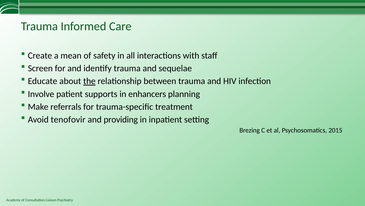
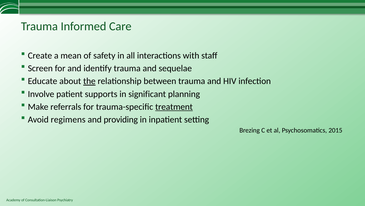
enhancers: enhancers -> significant (147, 94)
treatment underline: none -> present (174, 106)
tenofovir: tenofovir -> regimens (68, 119)
